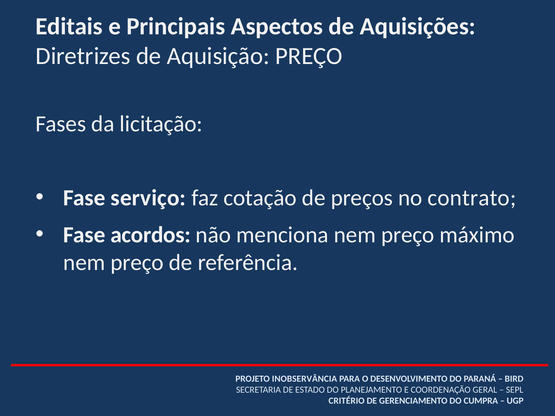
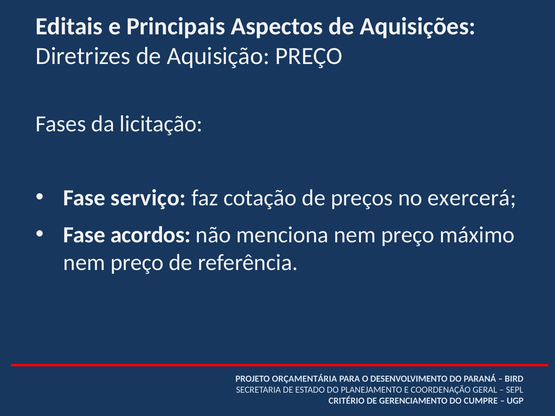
contrato: contrato -> exercerá (472, 198)
INOBSERVÂNCIA: INOBSERVÂNCIA -> ORÇAMENTÁRIA (304, 379)
CUMPRA: CUMPRA -> CUMPRE (481, 401)
